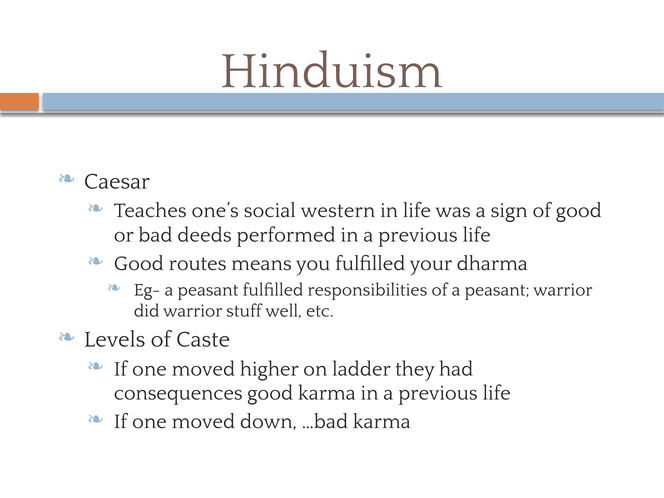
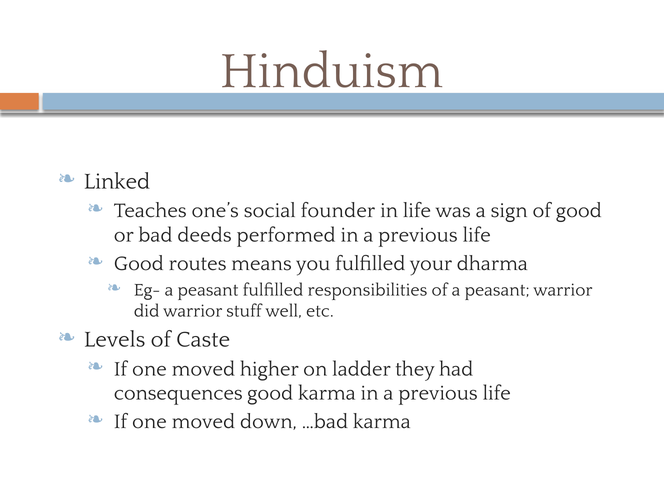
Caesar: Caesar -> Linked (117, 181)
western: western -> founder (338, 211)
